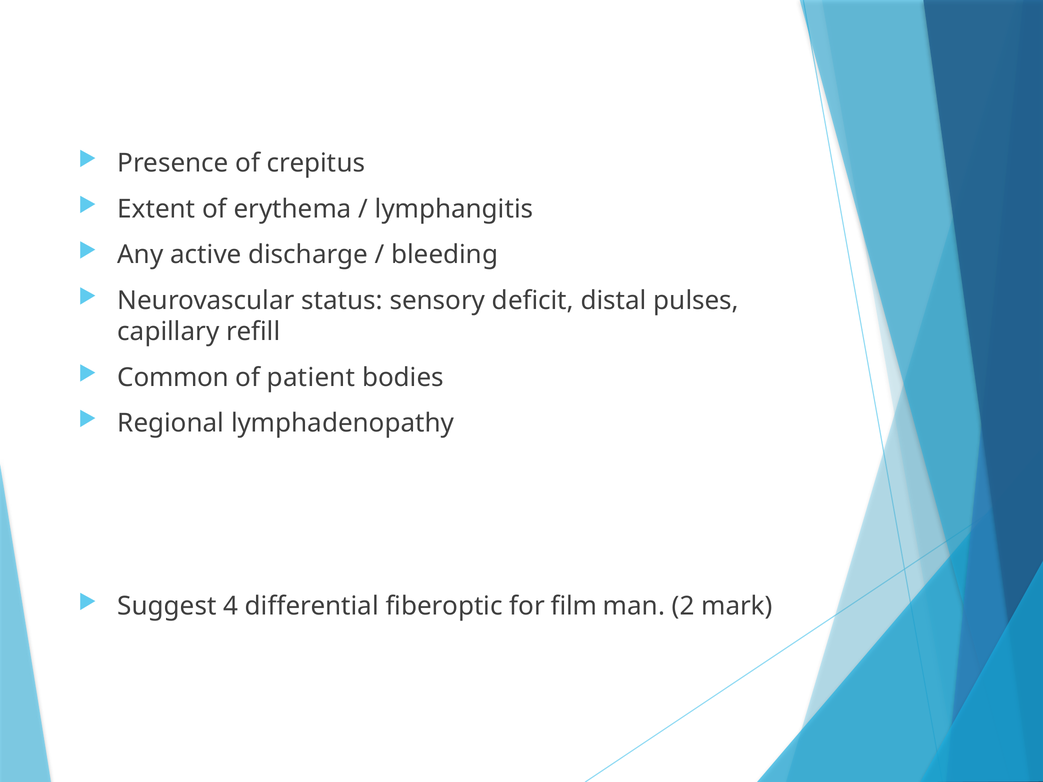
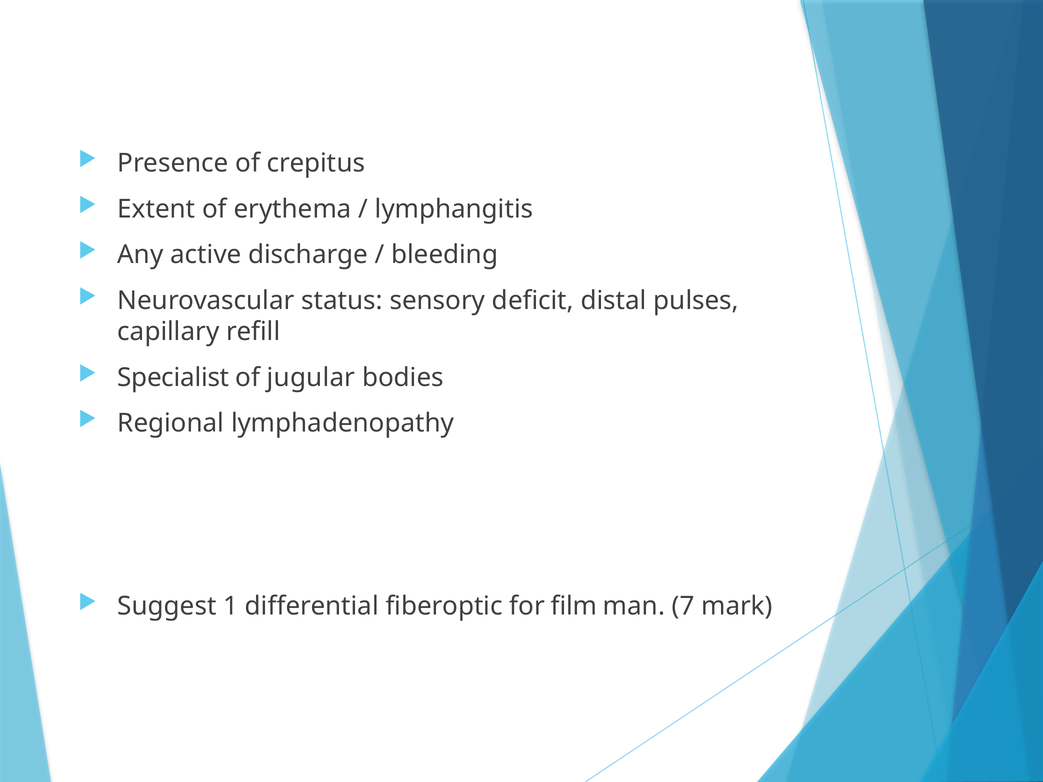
Common: Common -> Specialist (173, 378)
patient: patient -> jugular (311, 378)
4: 4 -> 1 (231, 607)
2: 2 -> 7 (683, 607)
